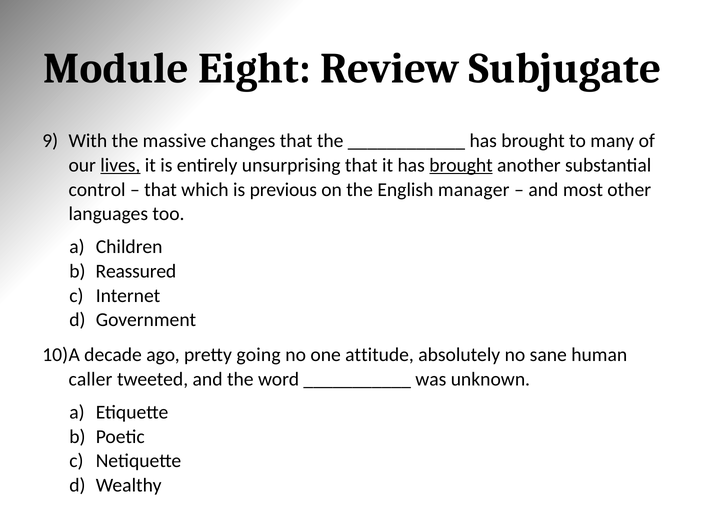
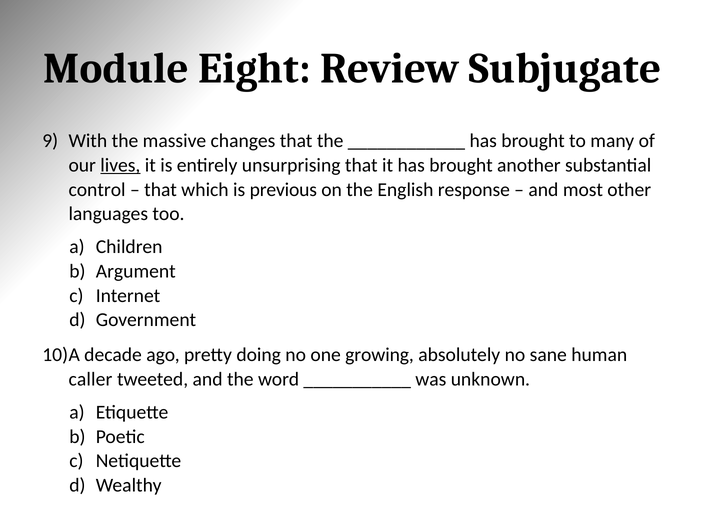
brought underline: present -> none (461, 165)
manager: manager -> response (474, 189)
Reassured: Reassured -> Argument (136, 271)
going: going -> doing (259, 355)
attitude: attitude -> growing (380, 355)
